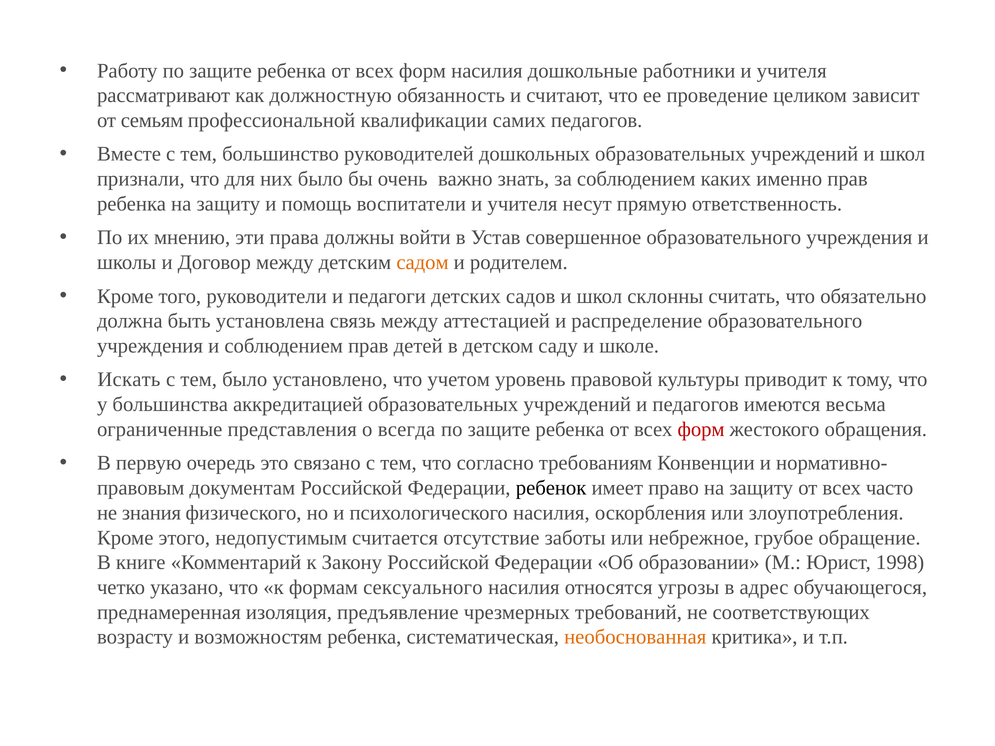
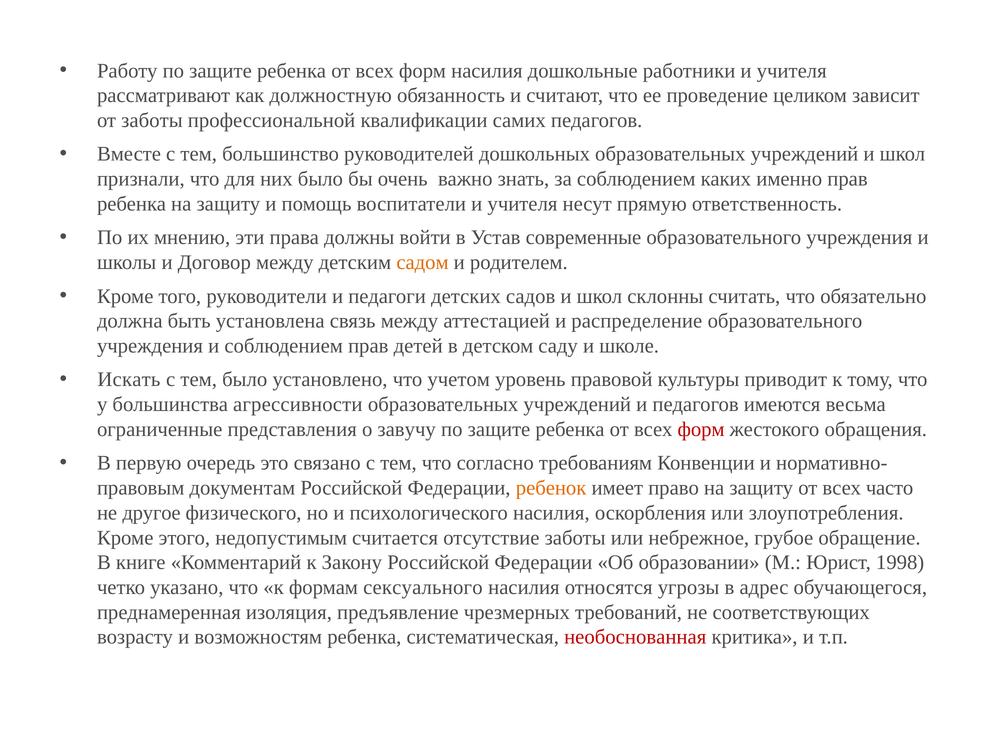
от семьям: семьям -> заботы (152, 120)
совершенное: совершенное -> современные (583, 238)
аккредитацией: аккредитацией -> агрессивности (298, 405)
всегда: всегда -> завучу (407, 430)
ребенок colour: black -> orange (551, 488)
знания: знания -> другое (152, 513)
необоснованная colour: orange -> red (635, 637)
